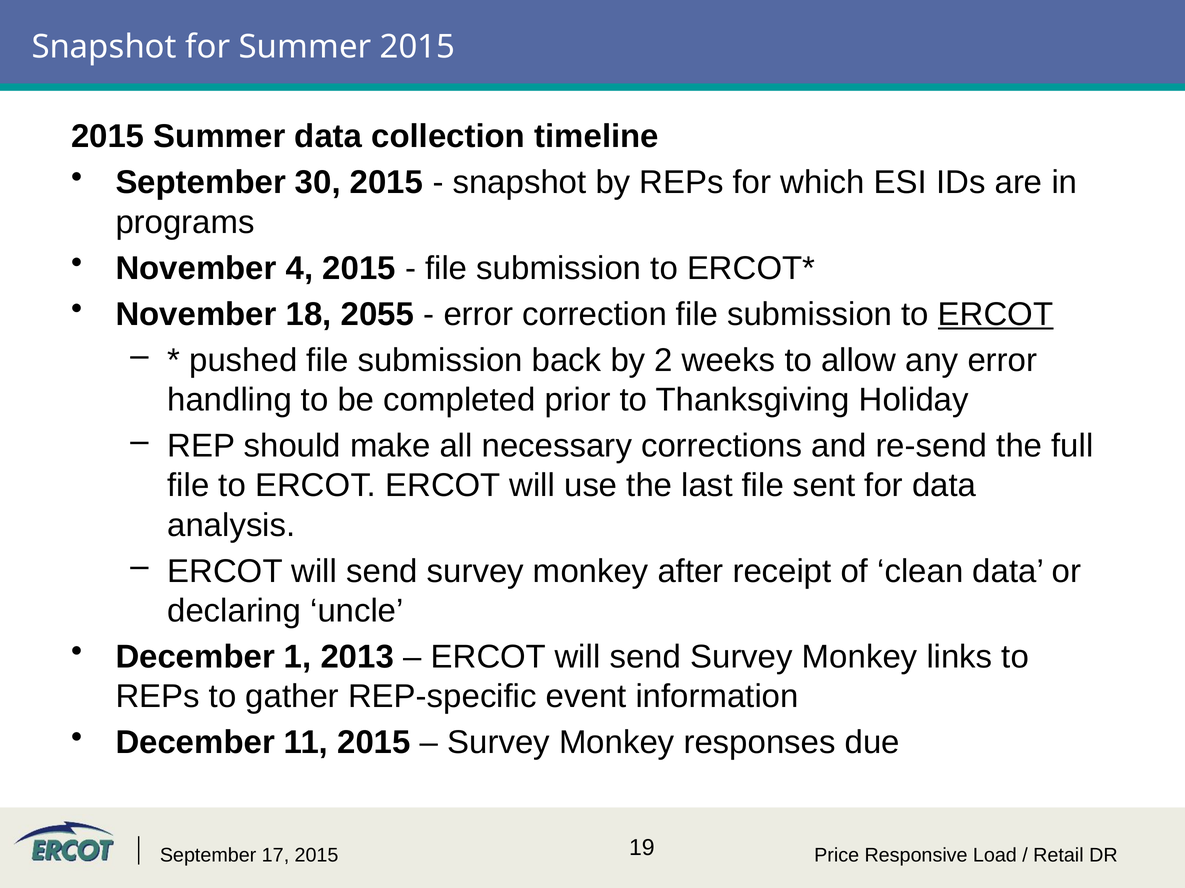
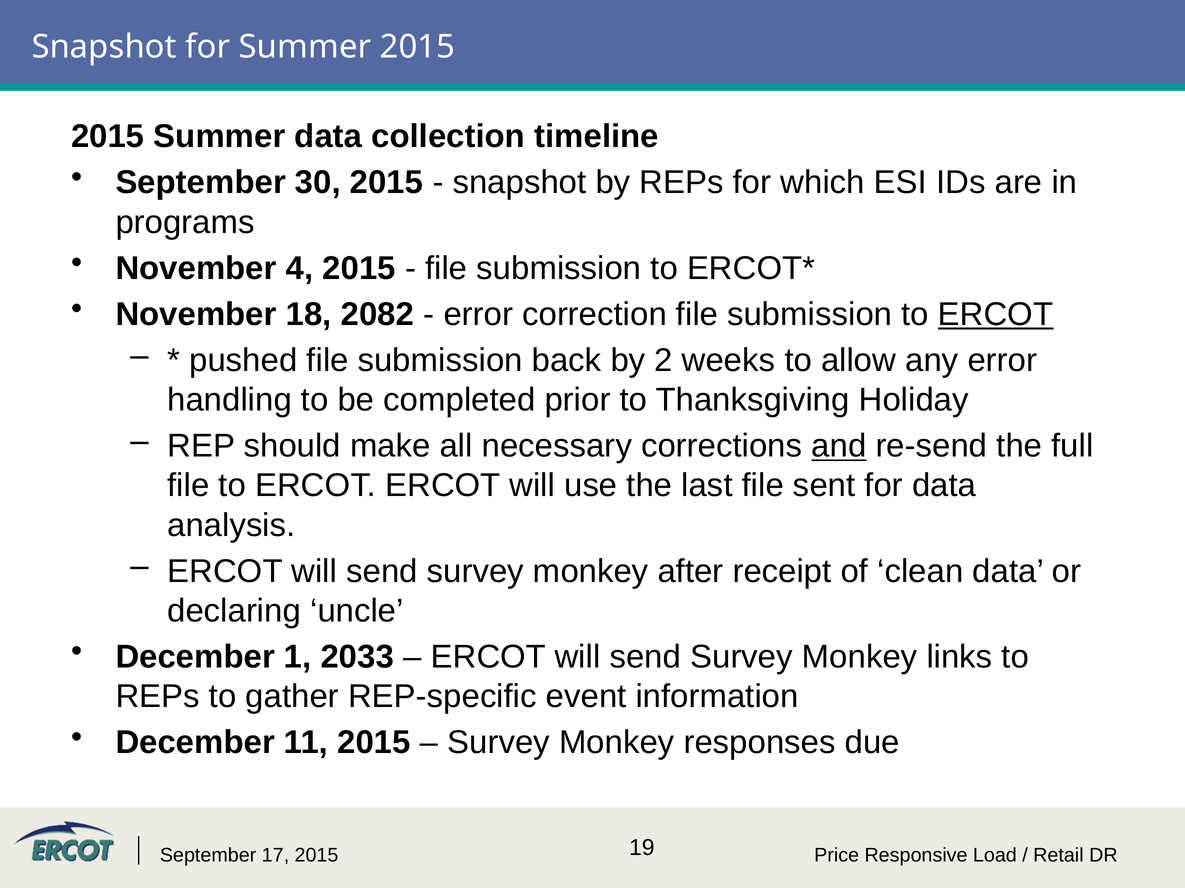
2055: 2055 -> 2082 (377, 315)
and underline: none -> present (839, 446)
2013: 2013 -> 2033 (357, 657)
